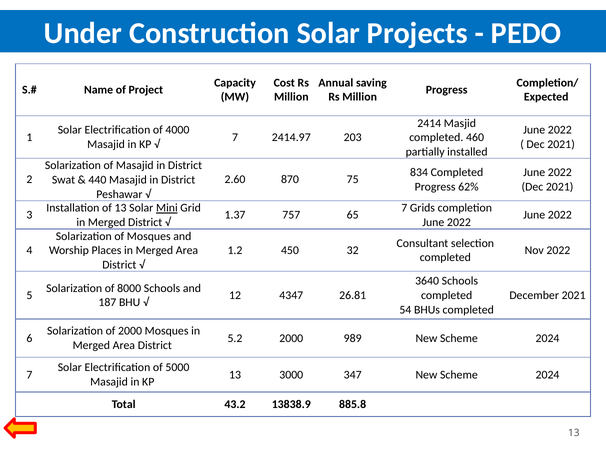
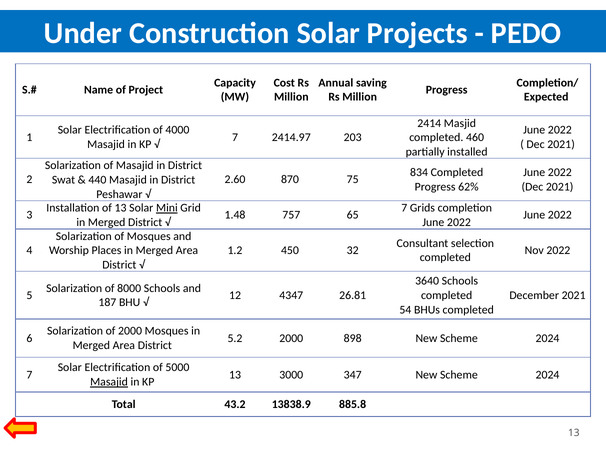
1.37: 1.37 -> 1.48 (235, 215)
989: 989 -> 898 (353, 339)
Masajid underline: none -> present (109, 382)
